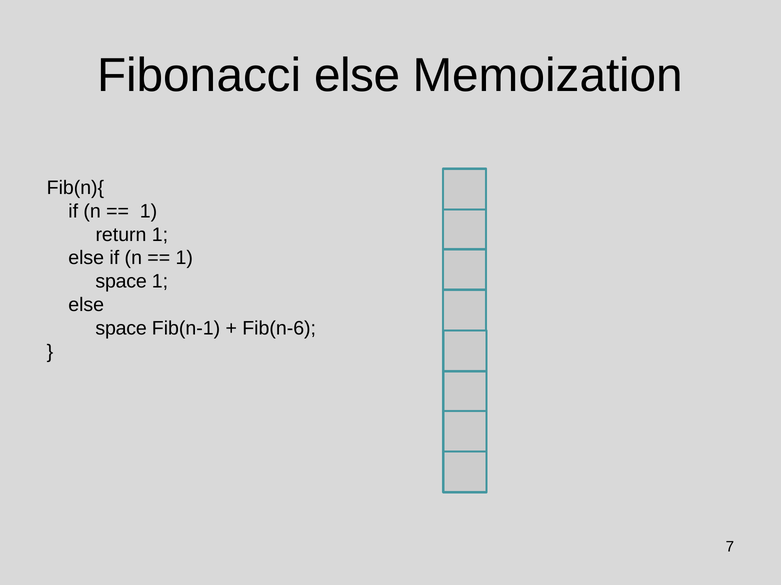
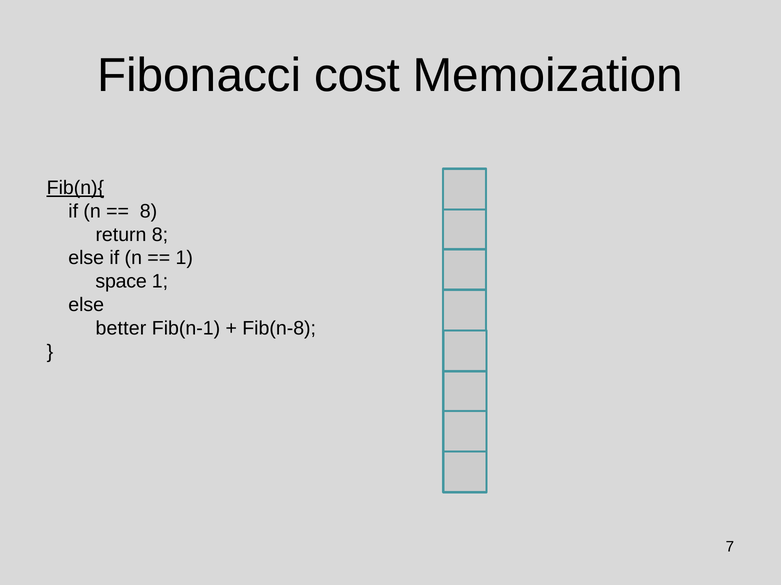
Fibonacci else: else -> cost (357, 76)
Fib(n){ underline: none -> present (75, 188)
1: 1 -> 8 (148, 212)
return 1: 1 -> 8 (160, 235)
space: space -> better (121, 329)
Fib(n-6: Fib(n-6 -> Fib(n-8 (279, 329)
